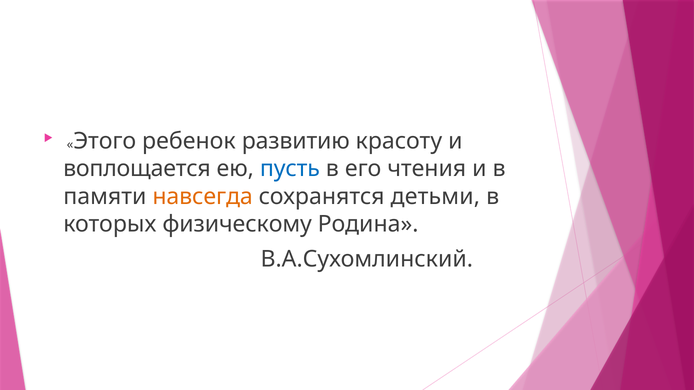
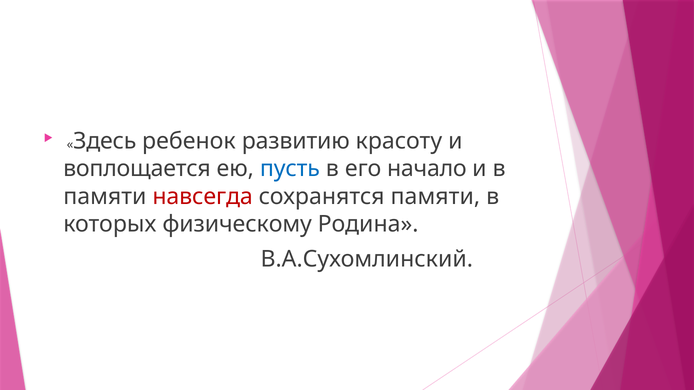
Этого: Этого -> Здесь (105, 141)
чтения: чтения -> начало (427, 169)
навсегда colour: orange -> red (203, 197)
сохранятся детьми: детьми -> памяти (435, 197)
